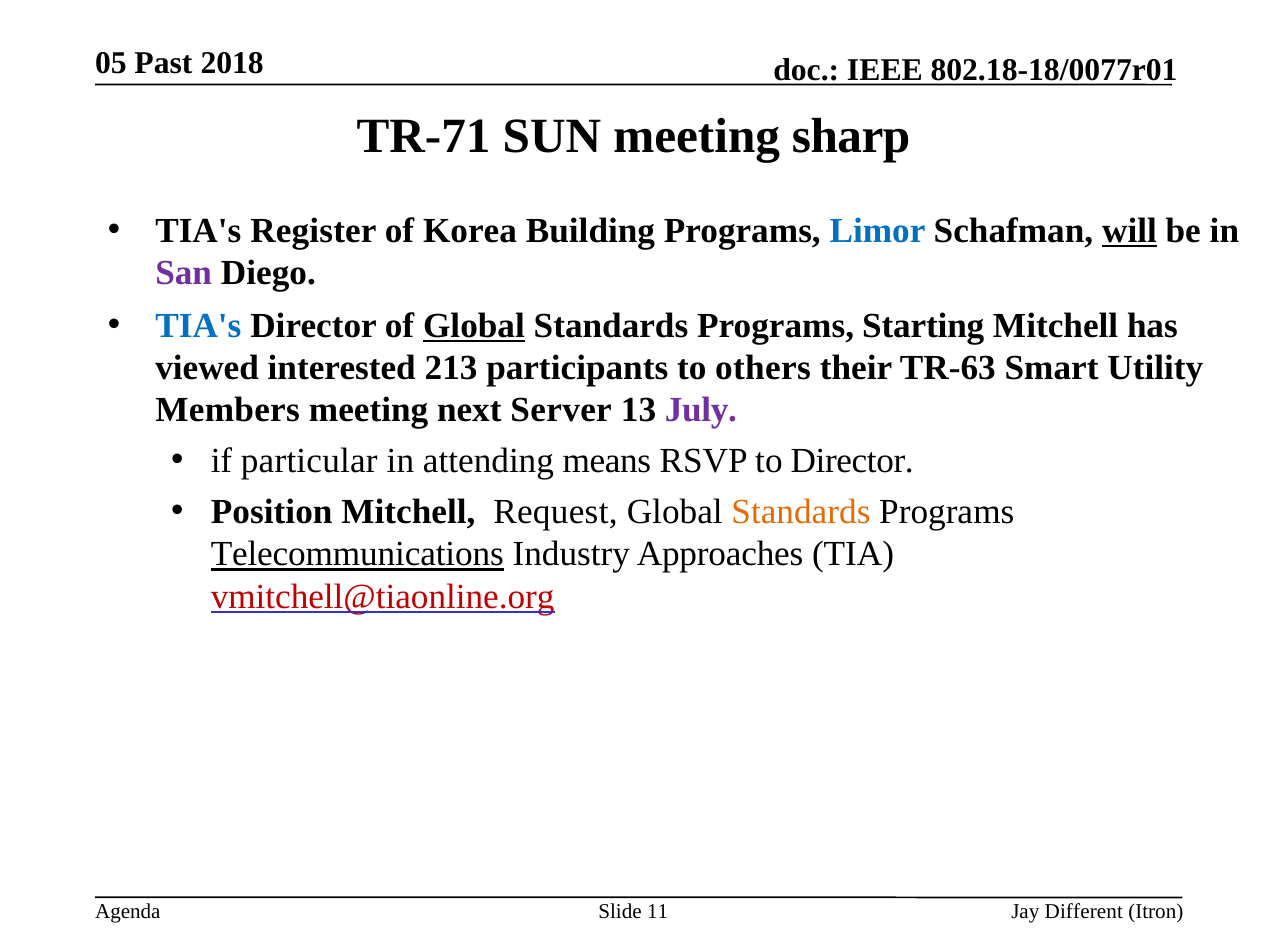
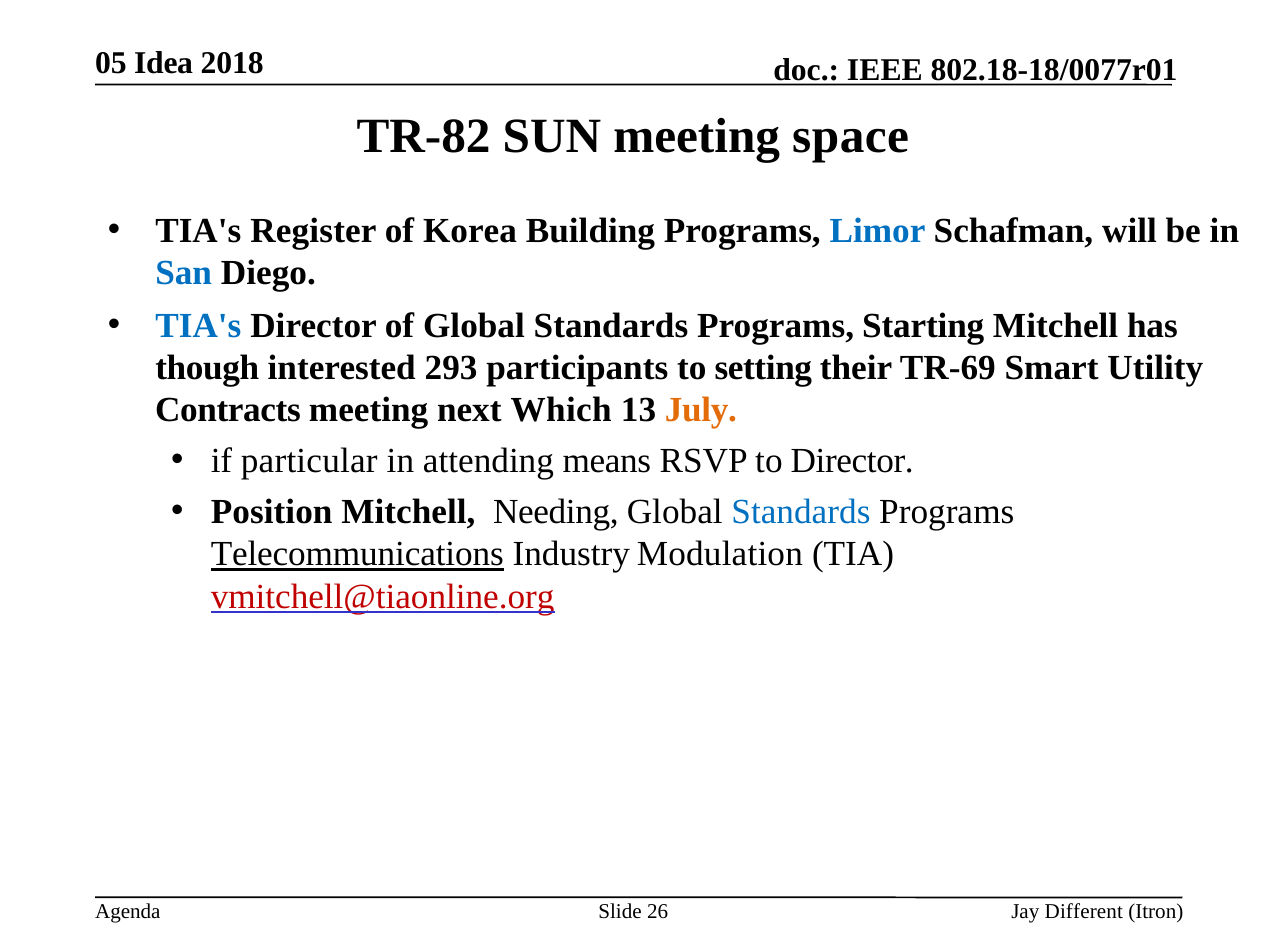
Past: Past -> Idea (164, 63)
TR-71: TR-71 -> TR-82 (424, 136)
sharp: sharp -> space (851, 136)
will underline: present -> none (1129, 231)
San colour: purple -> blue (184, 273)
Global underline: present -> none (474, 326)
viewed: viewed -> though (207, 368)
213: 213 -> 293 (451, 368)
others: others -> setting (763, 368)
TR-63: TR-63 -> TR-69 (948, 368)
Members: Members -> Contracts (228, 410)
Server: Server -> Which (561, 410)
July colour: purple -> orange (701, 410)
Request: Request -> Needing (556, 512)
Standards colour: orange -> blue (801, 512)
Approaches: Approaches -> Modulation (720, 554)
11: 11 -> 26 (658, 911)
